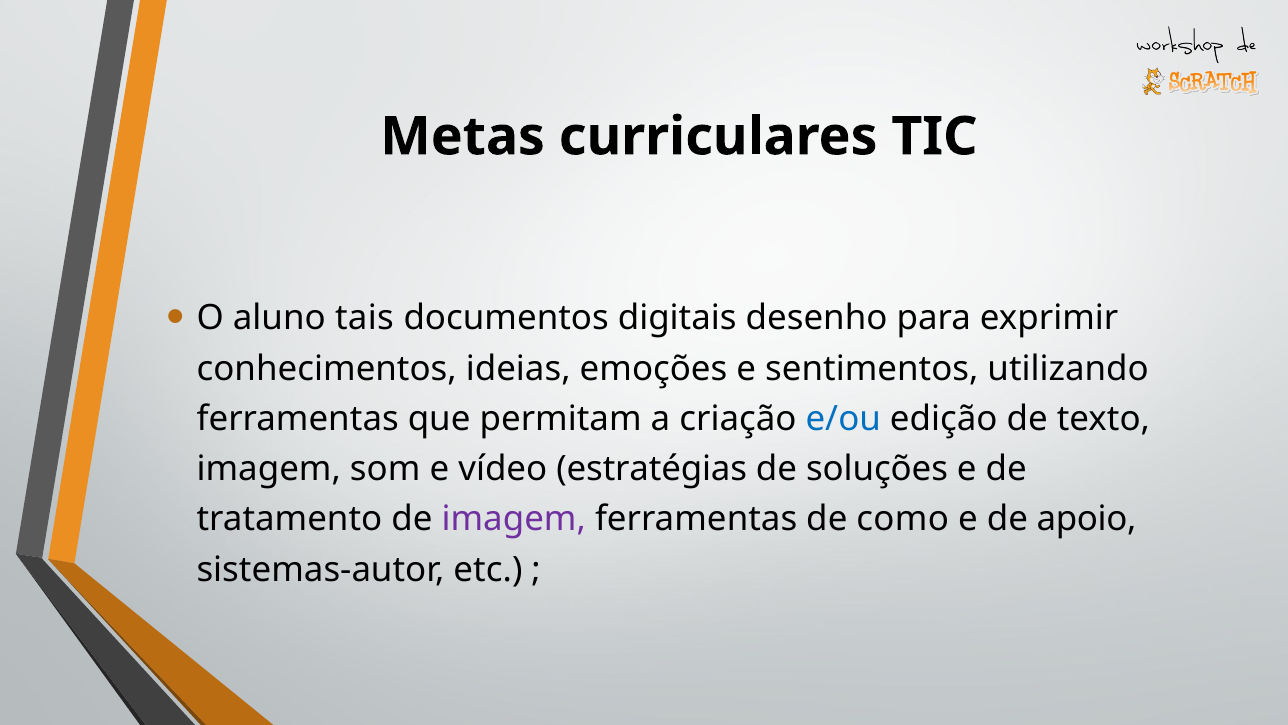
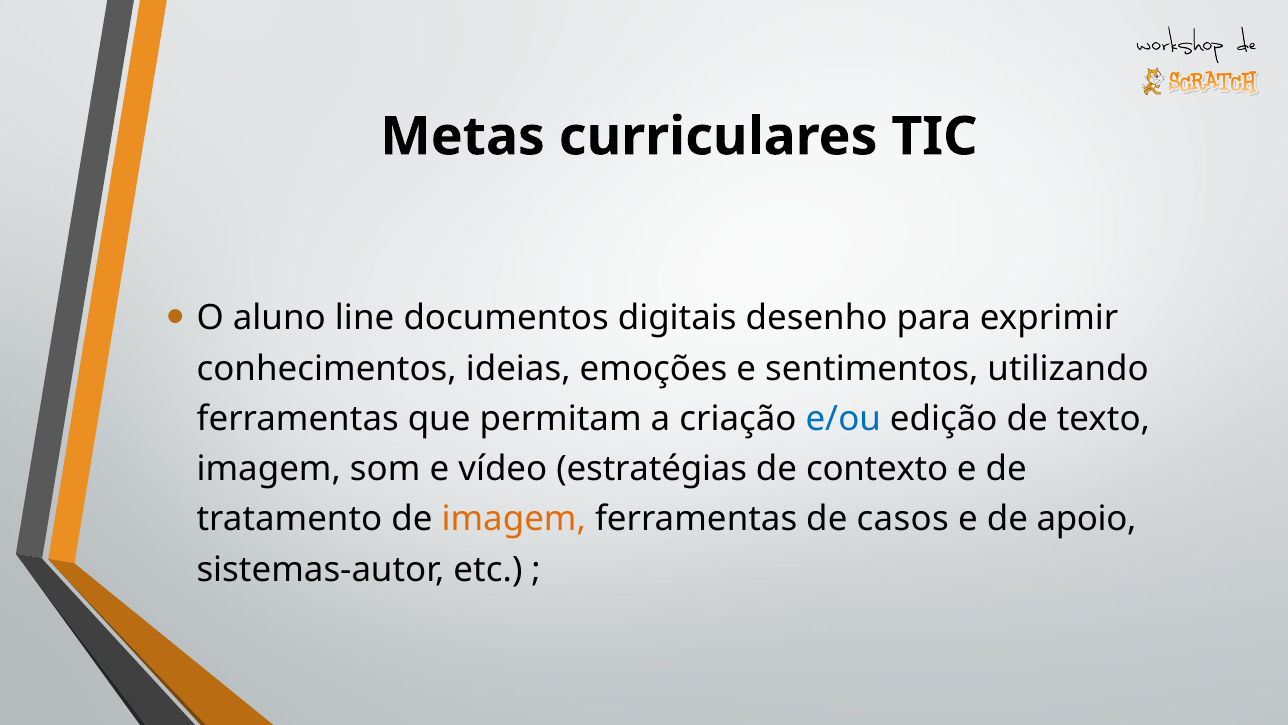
tais: tais -> line (365, 318)
soluções: soluções -> contexto (877, 469)
imagem colour: purple -> orange (514, 519)
como: como -> casos (903, 519)
